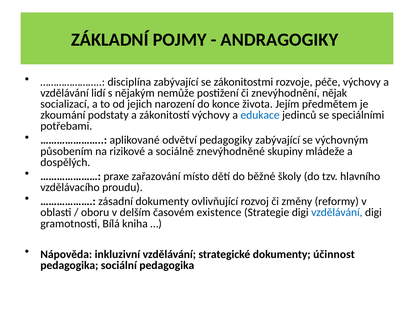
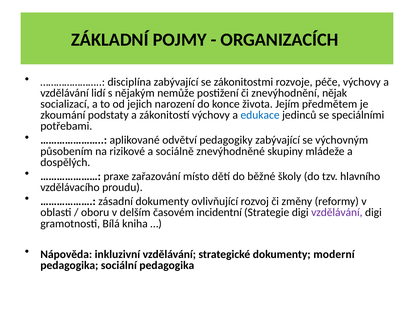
ANDRAGOGIKY: ANDRAGOGIKY -> ORGANIZACÍCH (280, 40)
existence: existence -> incidentní (219, 212)
vzdělávání colour: blue -> purple (337, 212)
účinnost: účinnost -> moderní (334, 254)
